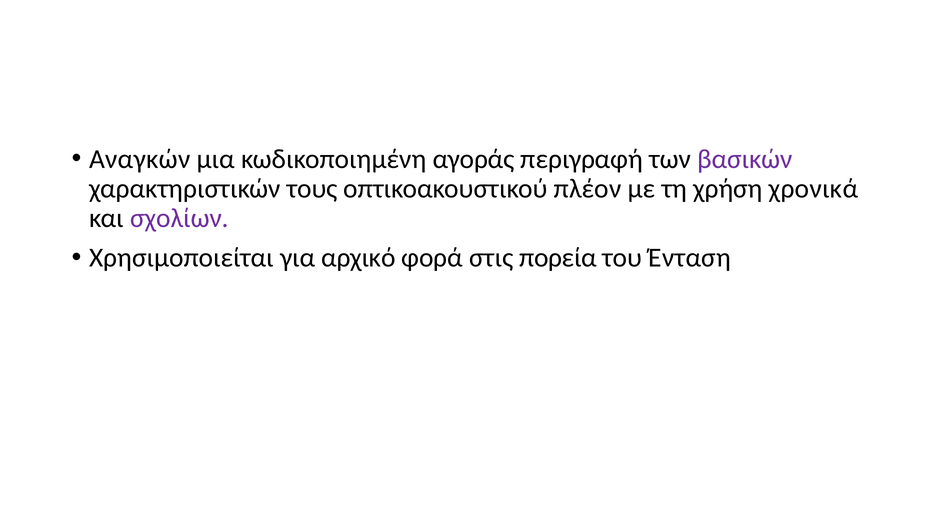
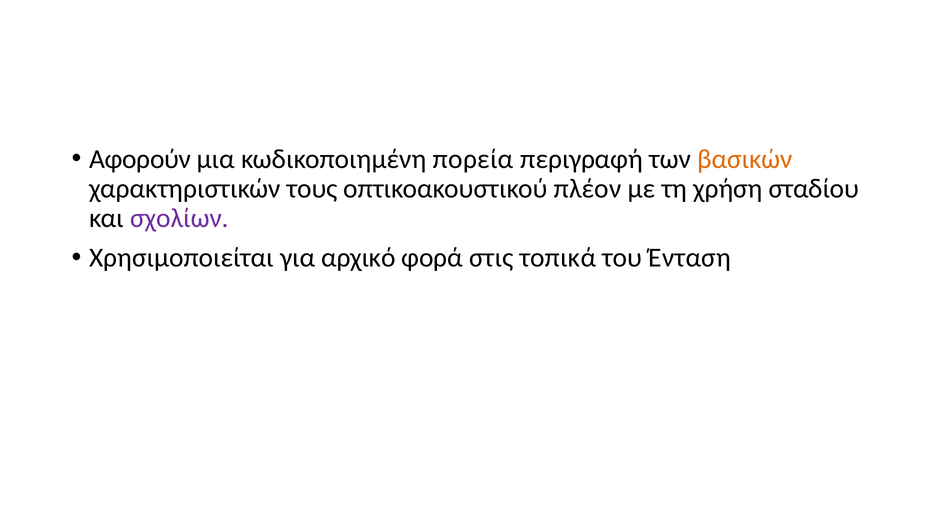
Αναγκών: Αναγκών -> Αφορούν (140, 159)
αγοράς: αγοράς -> πορεία (473, 159)
βασικών colour: purple -> orange (745, 159)
χρονικά: χρονικά -> σταδίου (814, 189)
πορεία: πορεία -> τοπικά (558, 258)
